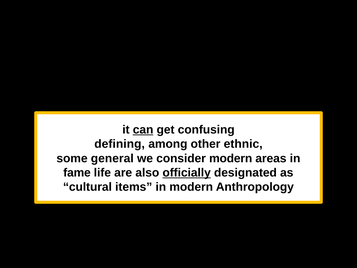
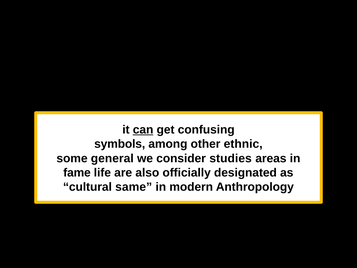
defining: defining -> symbols (120, 144)
consider modern: modern -> studies (231, 158)
officially underline: present -> none (187, 172)
items: items -> same (134, 187)
